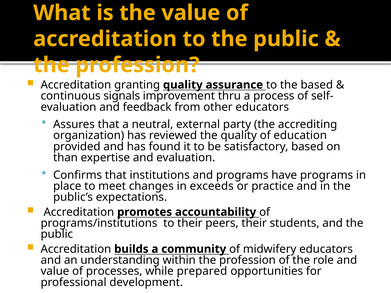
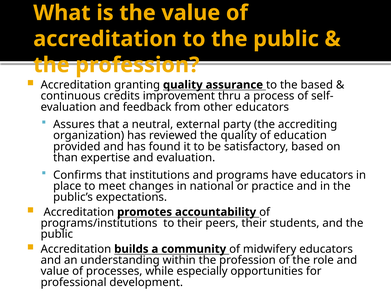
signals: signals -> credits (122, 96)
have programs: programs -> educators (327, 175)
exceeds: exceeds -> national (212, 186)
prepared: prepared -> especially (202, 271)
